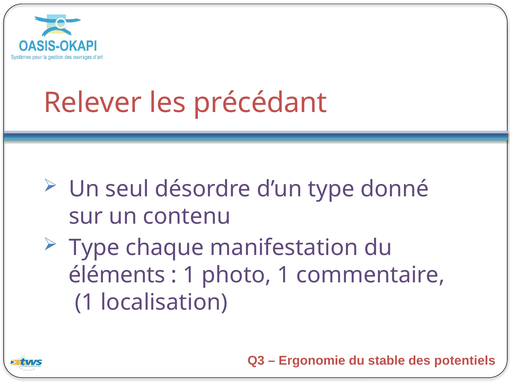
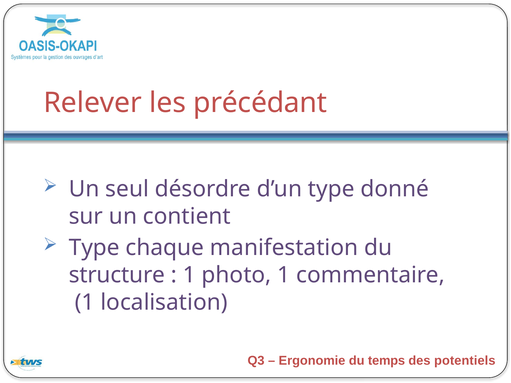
contenu: contenu -> contient (187, 217)
éléments: éléments -> structure (117, 275)
stable: stable -> temps (387, 361)
